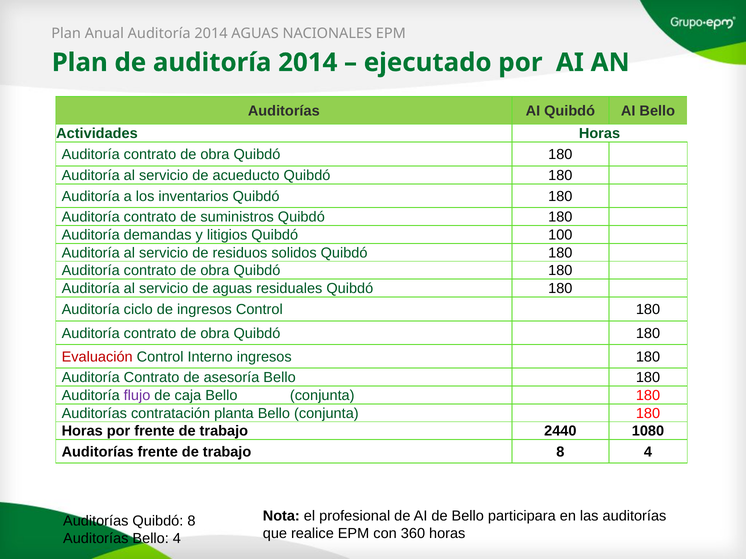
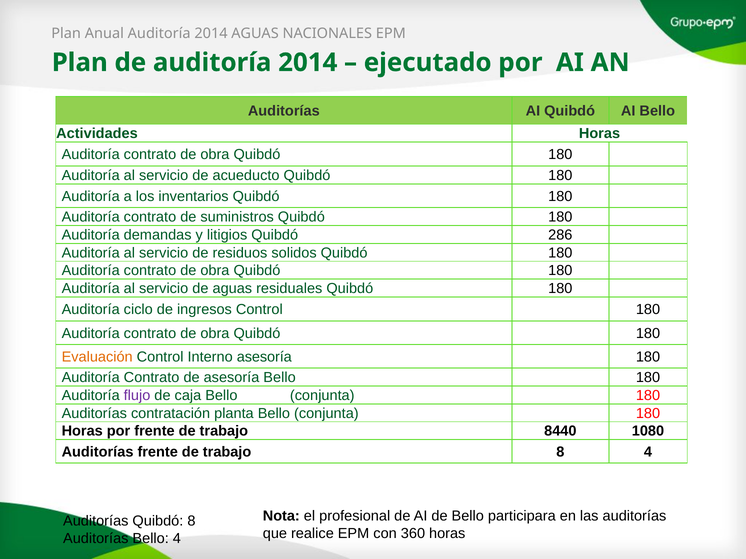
100: 100 -> 286 (560, 235)
Evaluación colour: red -> orange (97, 357)
Interno ingresos: ingresos -> asesoría (264, 357)
2440: 2440 -> 8440 (560, 432)
